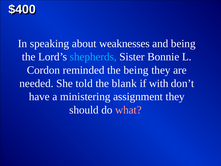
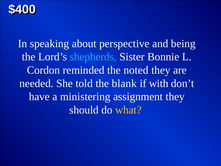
weaknesses: weaknesses -> perspective (124, 43)
the being: being -> noted (136, 70)
what colour: pink -> yellow (128, 110)
